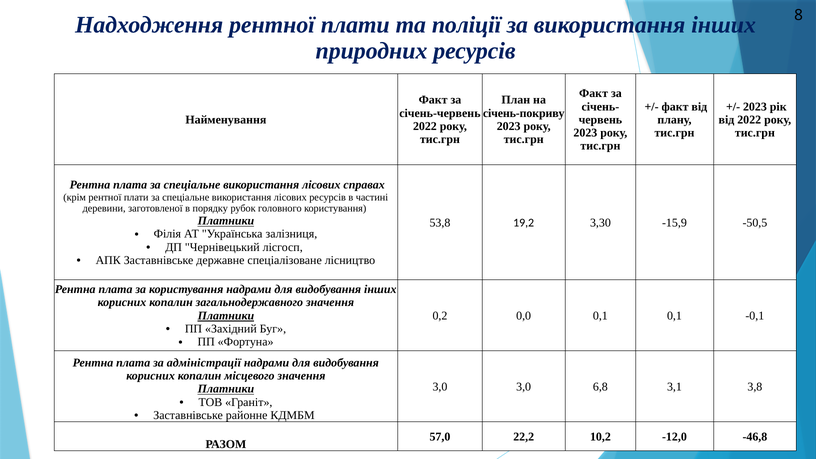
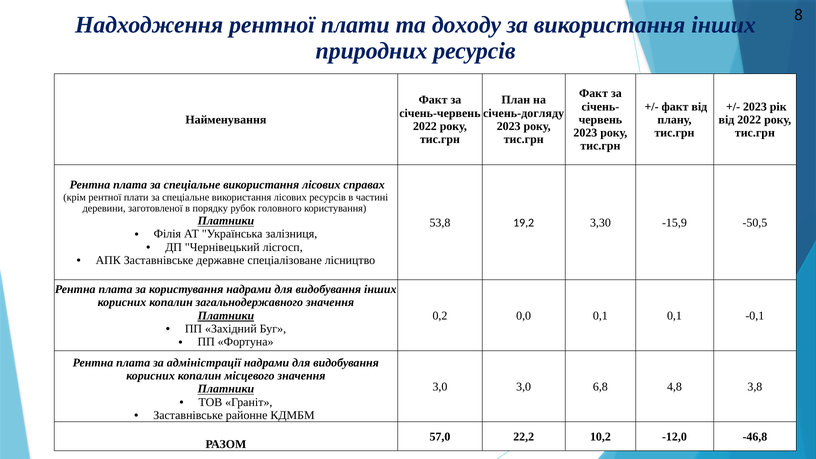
поліції: поліції -> доходу (467, 25)
січень-покриву: січень-покриву -> січень-догляду (524, 113)
3,1: 3,1 -> 4,8 (674, 387)
